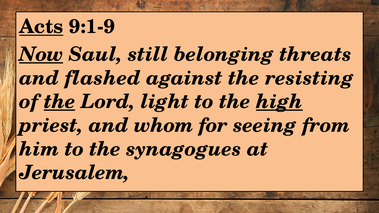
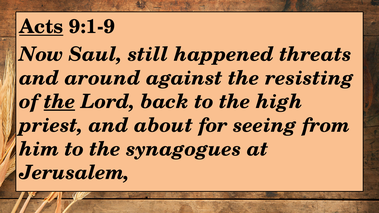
Now underline: present -> none (41, 54)
belonging: belonging -> happened (224, 54)
flashed: flashed -> around (103, 78)
light: light -> back (165, 102)
high underline: present -> none (279, 102)
whom: whom -> about (164, 125)
